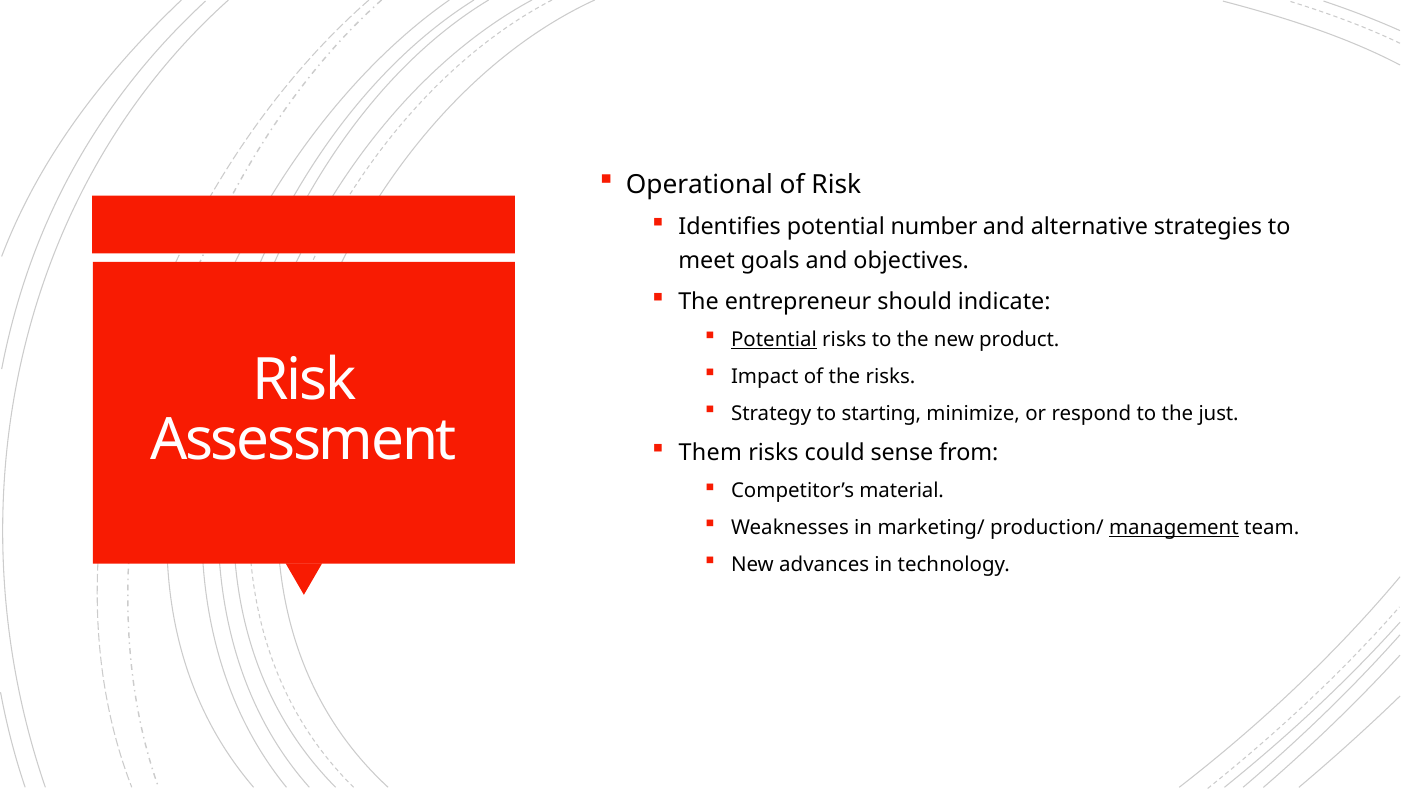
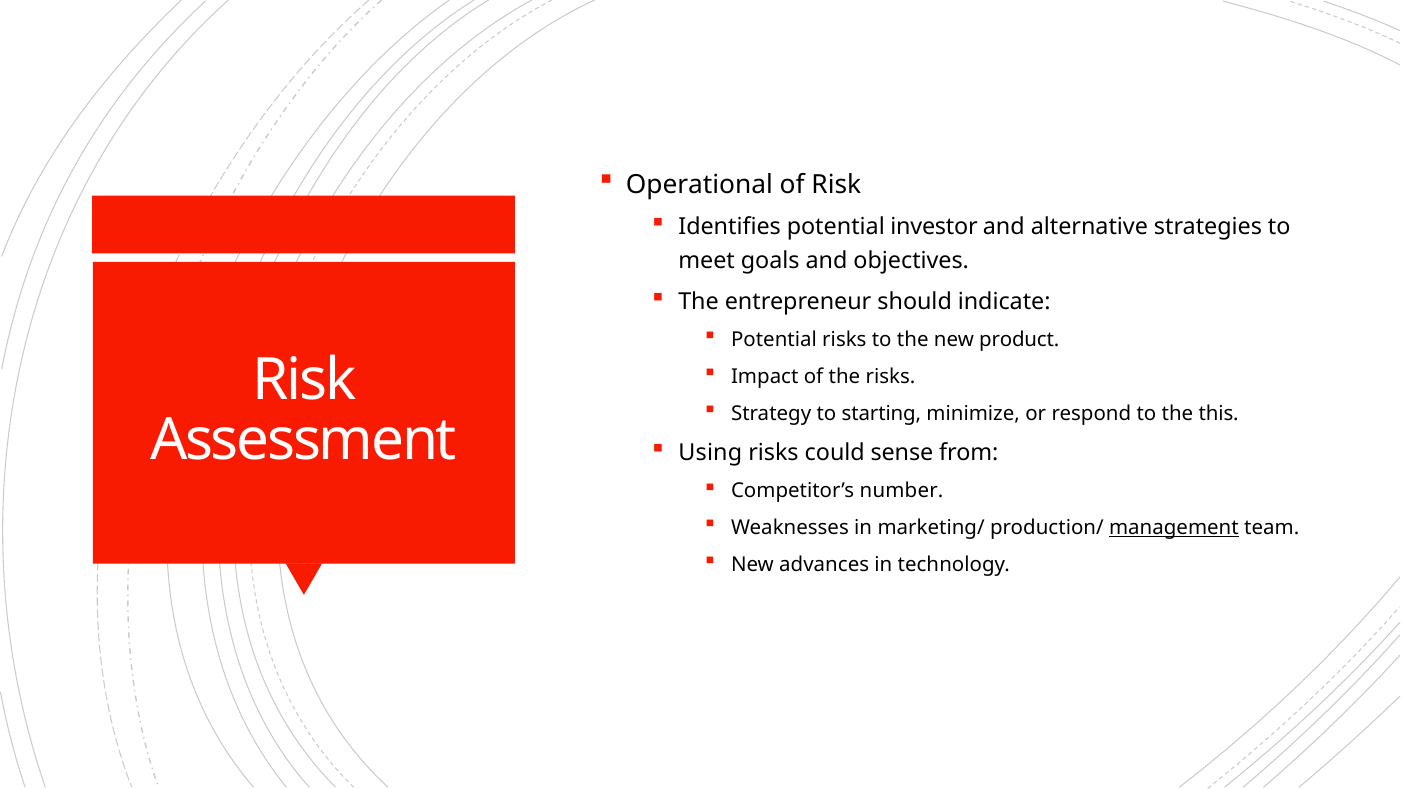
number: number -> investor (934, 227)
Potential underline: present -> none (774, 340)
just: just -> this (1219, 414)
Them: Them -> Using (710, 453)
material: material -> number (902, 491)
